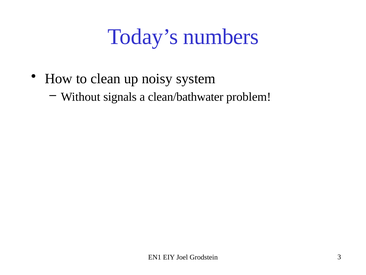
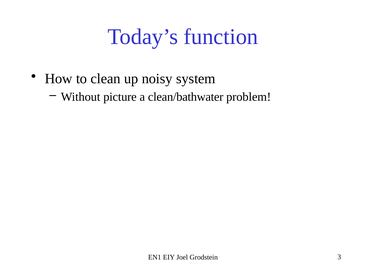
numbers: numbers -> function (221, 37)
signals: signals -> picture (120, 97)
